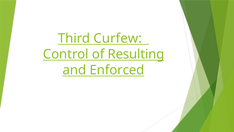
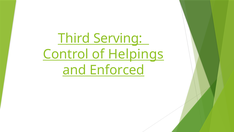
Curfew: Curfew -> Serving (118, 38)
Resulting: Resulting -> Helpings (136, 54)
